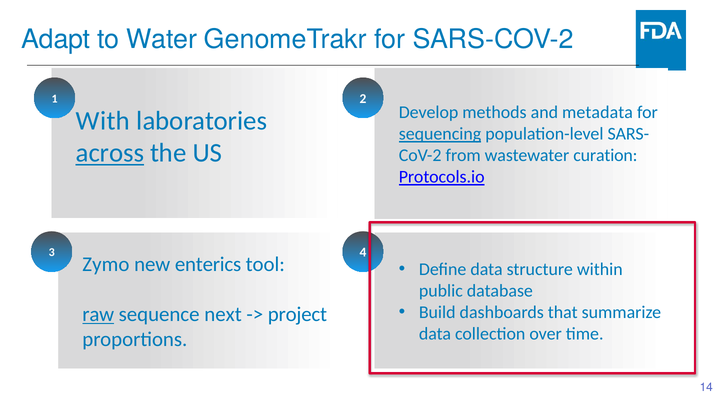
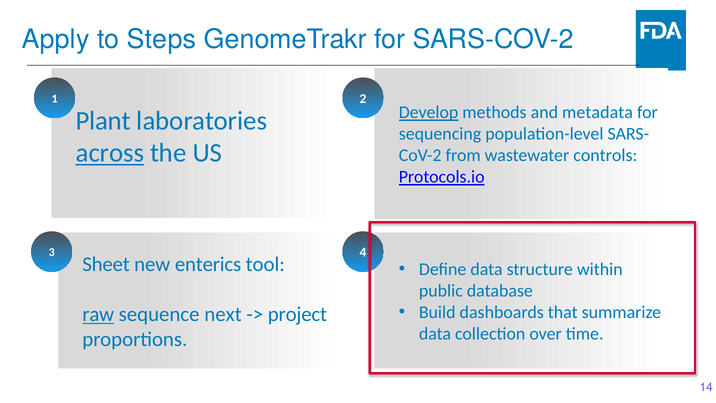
Adapt: Adapt -> Apply (56, 39)
Water: Water -> Steps (161, 39)
Develop underline: none -> present (429, 112)
With: With -> Plant (103, 121)
sequencing underline: present -> none (440, 134)
curation: curation -> controls (605, 155)
Zymo: Zymo -> Sheet (106, 264)
